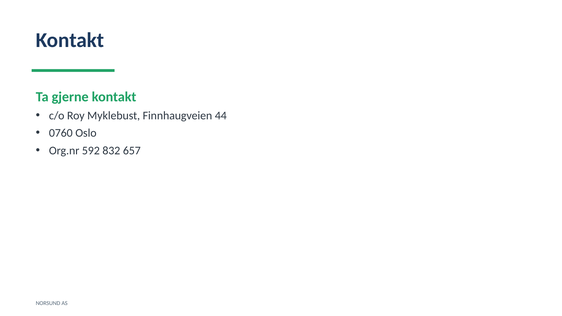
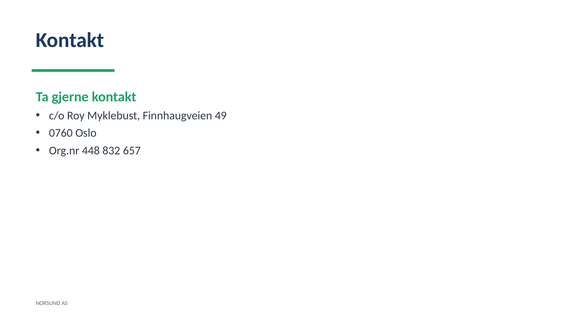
44: 44 -> 49 (221, 116)
592: 592 -> 448 (91, 151)
